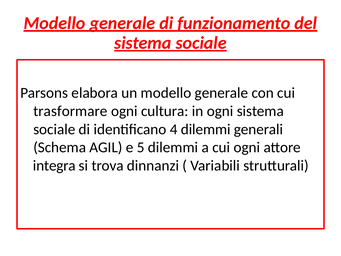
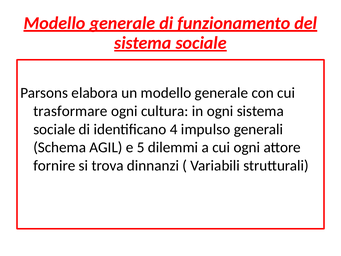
4 dilemmi: dilemmi -> impulso (206, 129)
integra: integra -> fornire (54, 166)
